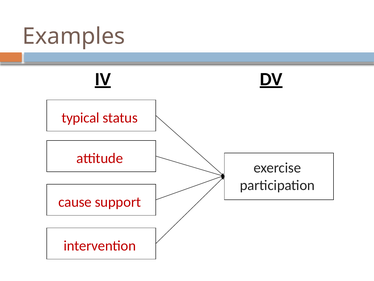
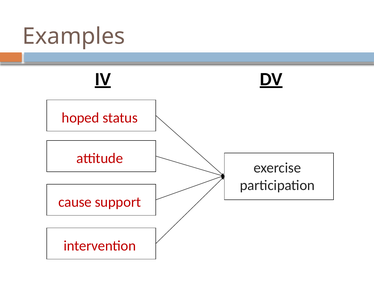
typical: typical -> hoped (80, 118)
